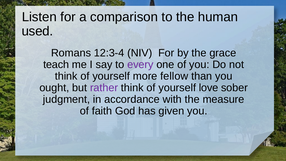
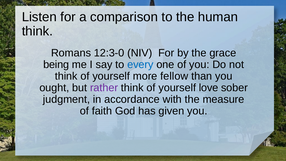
used: used -> think (37, 31)
12:3-4: 12:3-4 -> 12:3-0 (109, 53)
teach: teach -> being (56, 64)
every colour: purple -> blue (140, 64)
